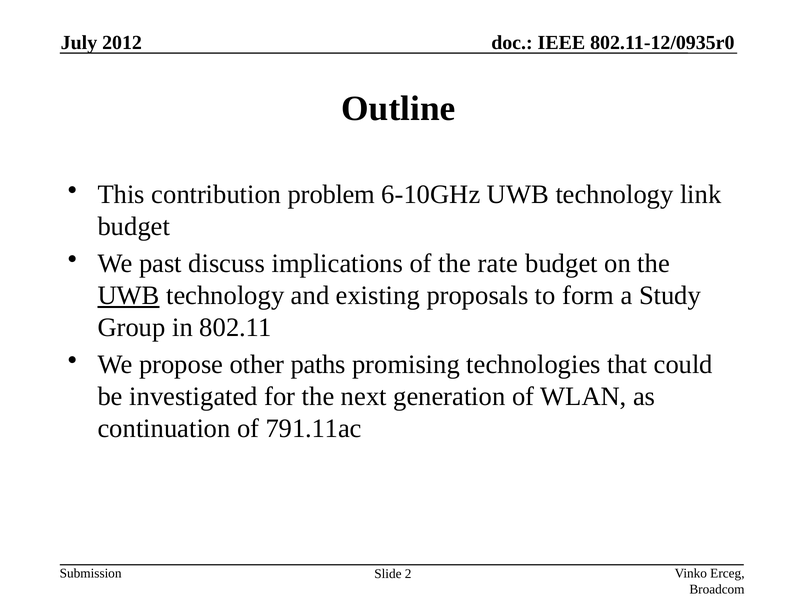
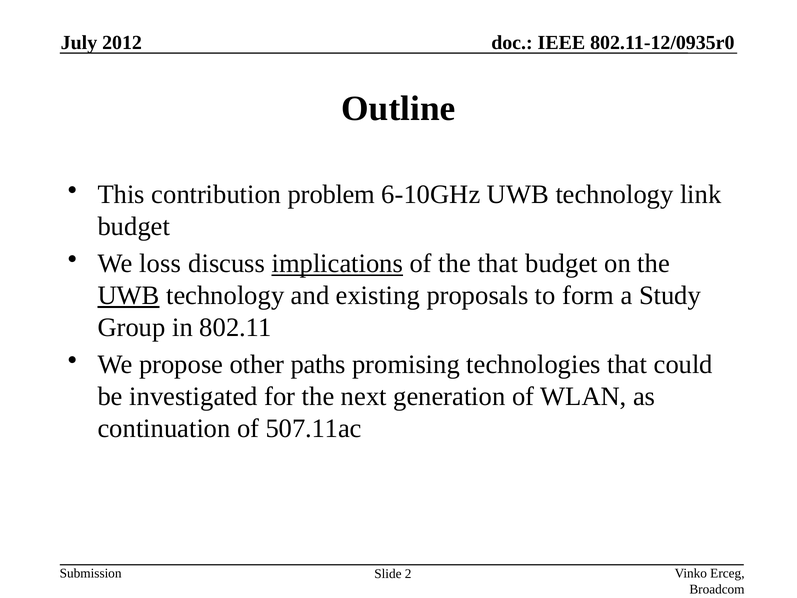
past: past -> loss (160, 264)
implications underline: none -> present (337, 264)
the rate: rate -> that (498, 264)
791.11ac: 791.11ac -> 507.11ac (314, 428)
